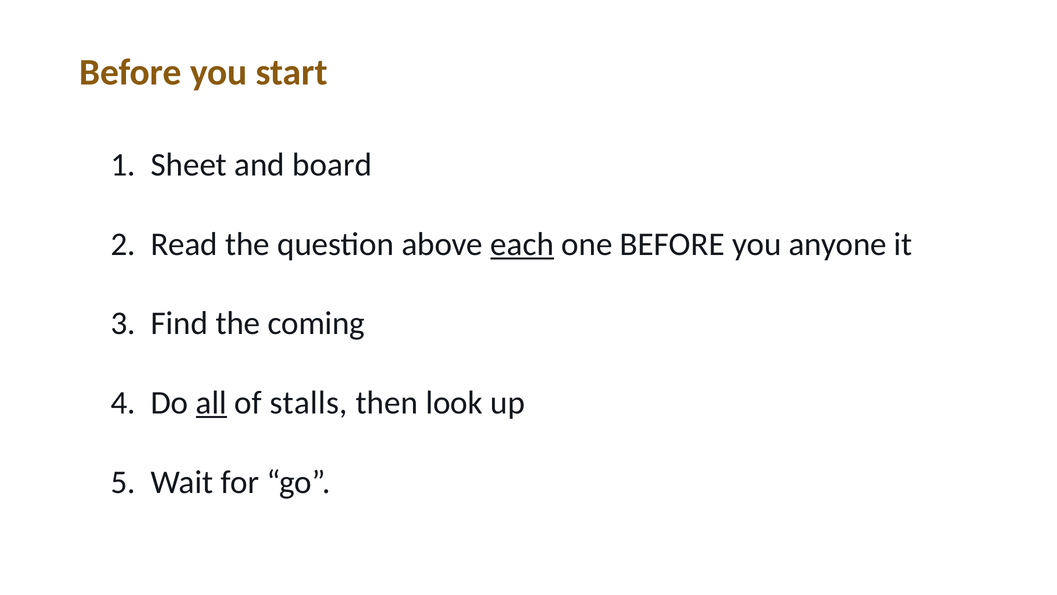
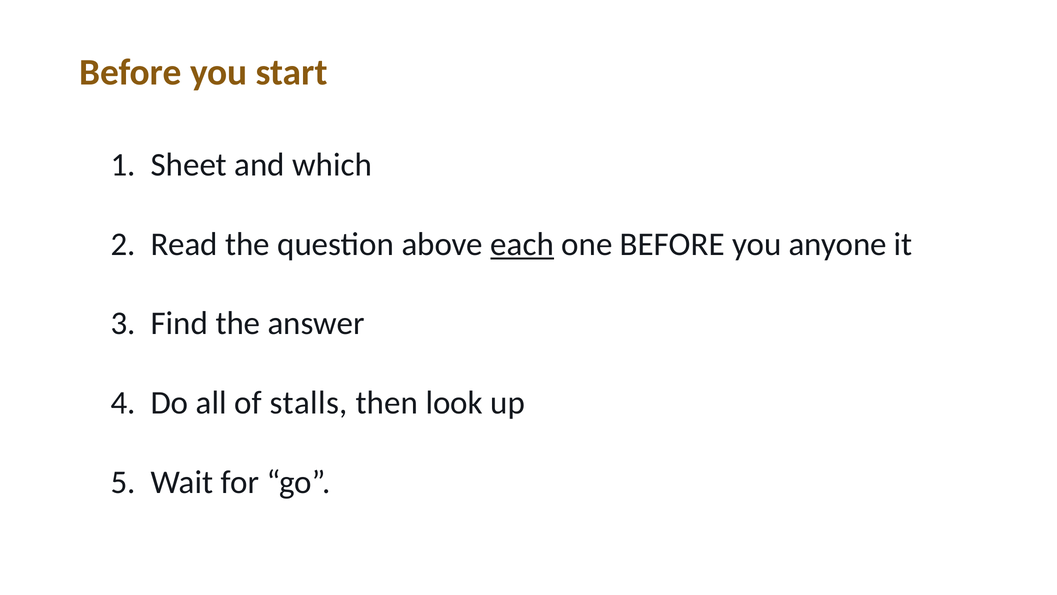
board: board -> which (332, 165)
coming: coming -> answer (316, 323)
all underline: present -> none (211, 403)
